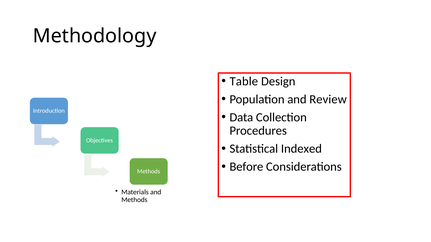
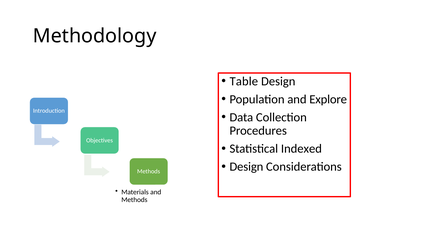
Review: Review -> Explore (328, 99)
Before: Before -> Design (246, 167)
